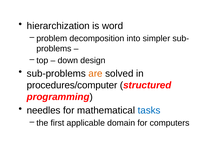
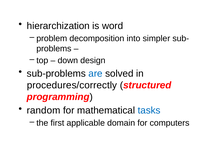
are colour: orange -> blue (96, 74)
procedures/computer: procedures/computer -> procedures/correctly (72, 85)
needles: needles -> random (44, 111)
